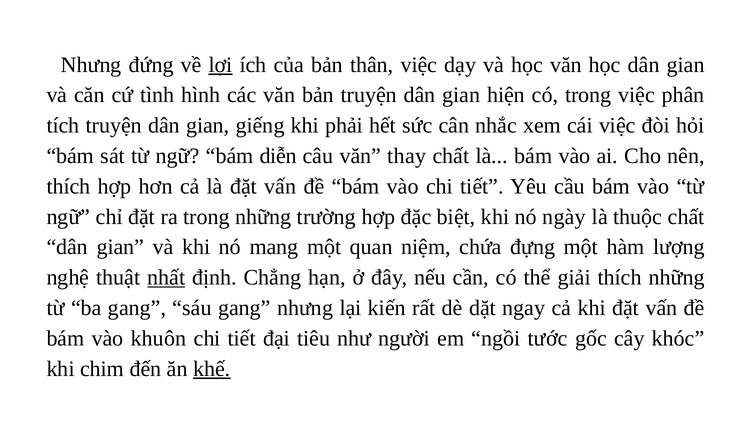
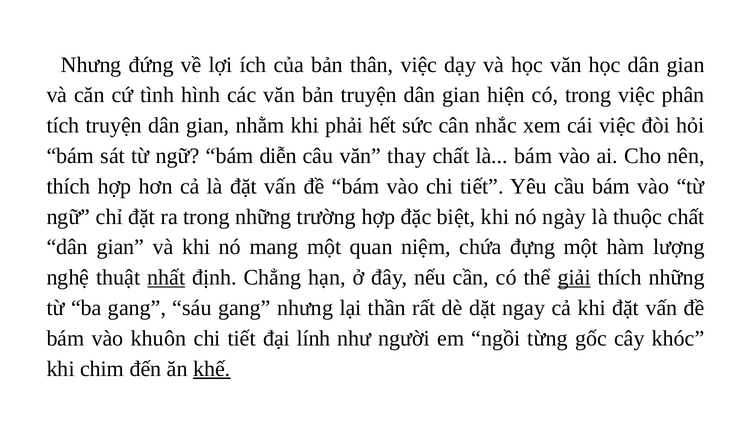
lợi underline: present -> none (221, 65)
giếng: giếng -> nhằm (260, 126)
giải underline: none -> present (574, 278)
kiến: kiến -> thần (387, 308)
tiêu: tiêu -> lính (314, 339)
tước: tước -> từng (548, 339)
